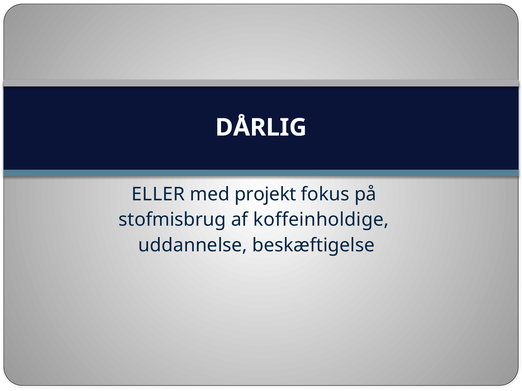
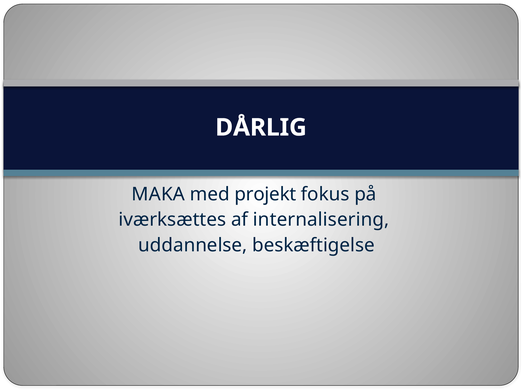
ELLER: ELLER -> MAKA (158, 194)
stofmisbrug: stofmisbrug -> iværksættes (172, 220)
koffeinholdige: koffeinholdige -> internalisering (321, 220)
